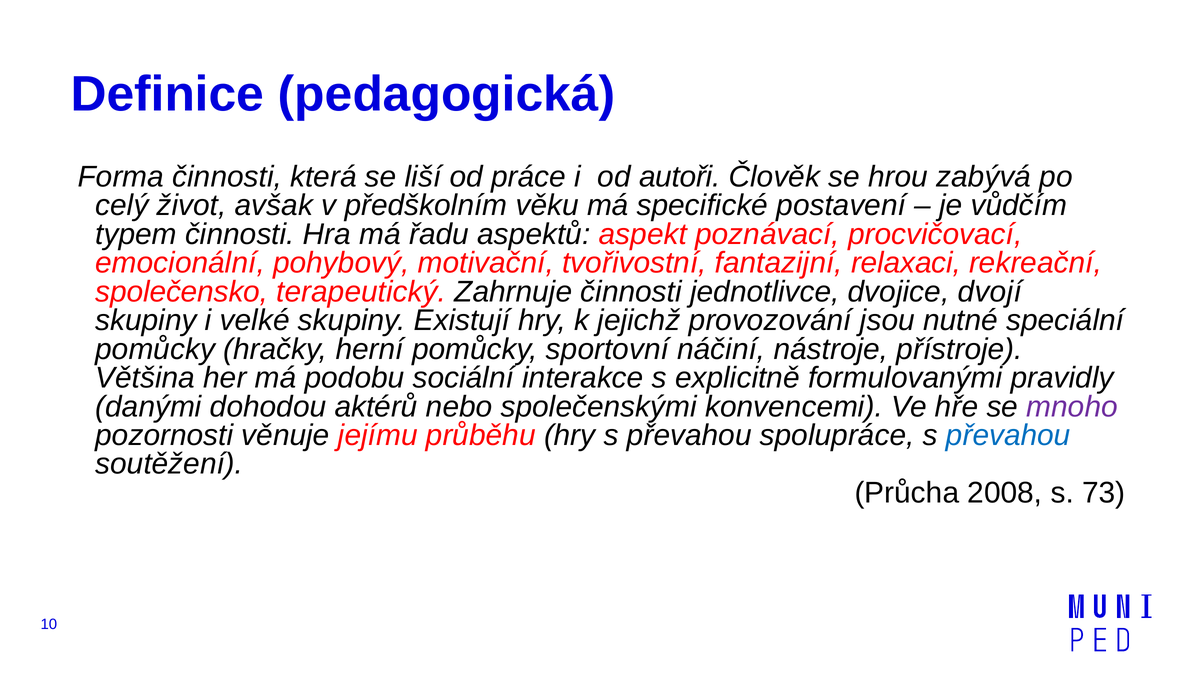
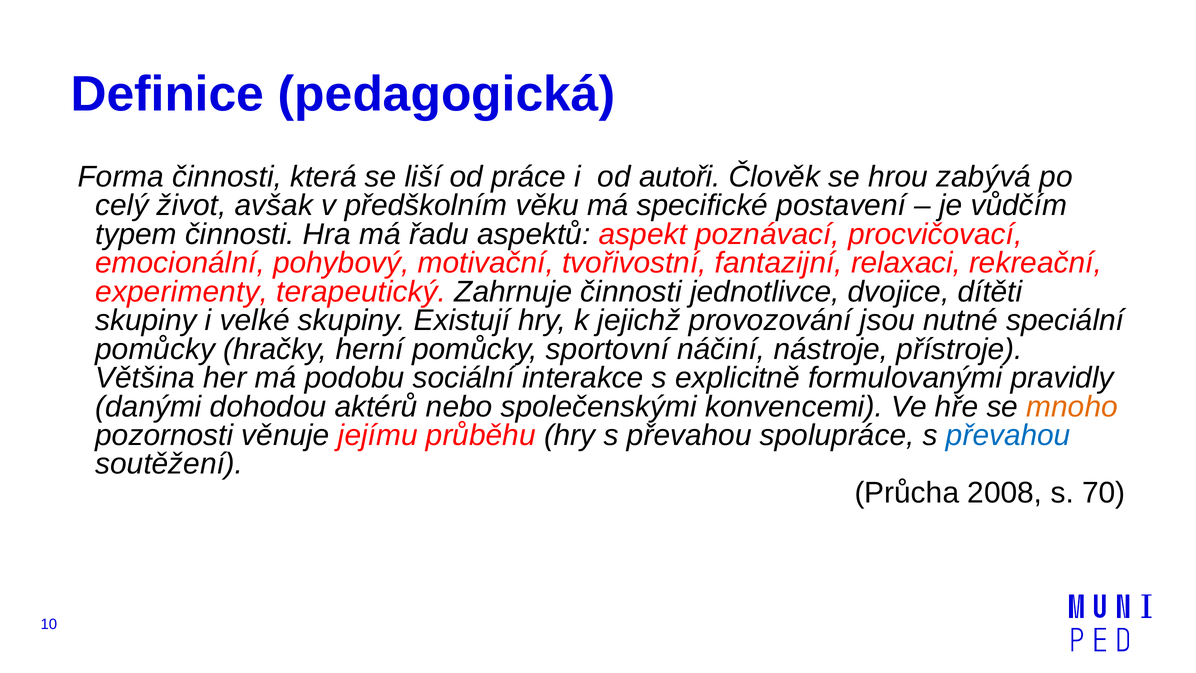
společensko: společensko -> experimenty (182, 292)
dvojí: dvojí -> dítěti (990, 292)
mnoho colour: purple -> orange (1072, 406)
73: 73 -> 70 (1104, 493)
